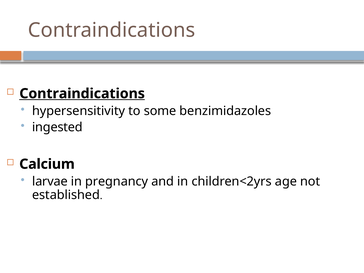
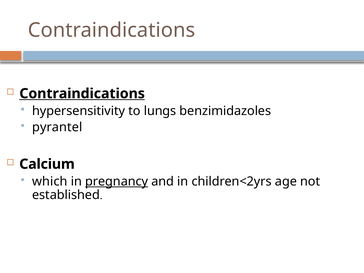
some: some -> lungs (160, 111)
ingested: ingested -> pyrantel (57, 127)
larvae: larvae -> which (50, 181)
pregnancy underline: none -> present (117, 181)
